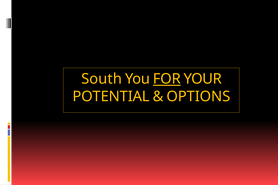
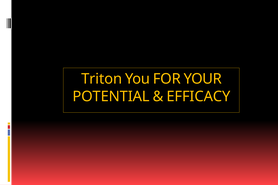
South: South -> Triton (102, 79)
FOR underline: present -> none (167, 79)
OPTIONS: OPTIONS -> EFFICACY (198, 97)
